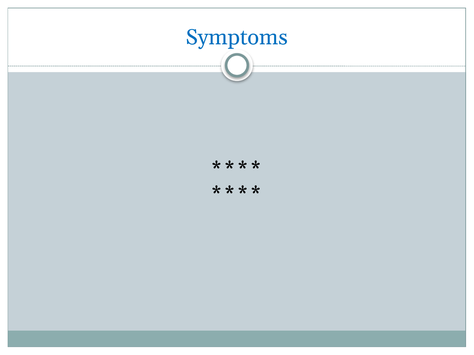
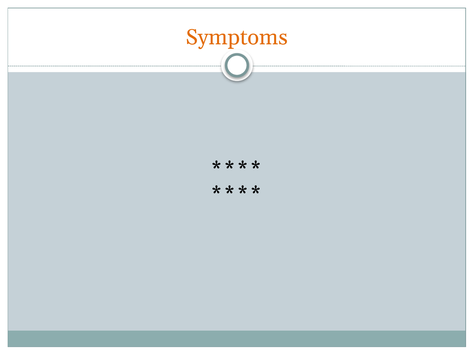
Symptoms colour: blue -> orange (237, 37)
